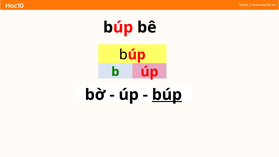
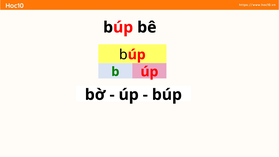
búp underline: present -> none (167, 95)
